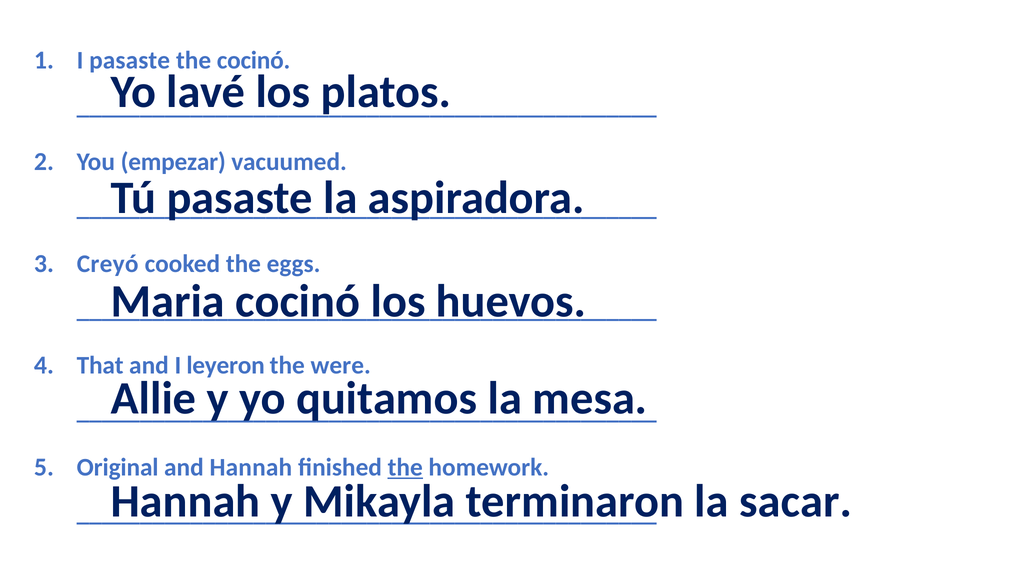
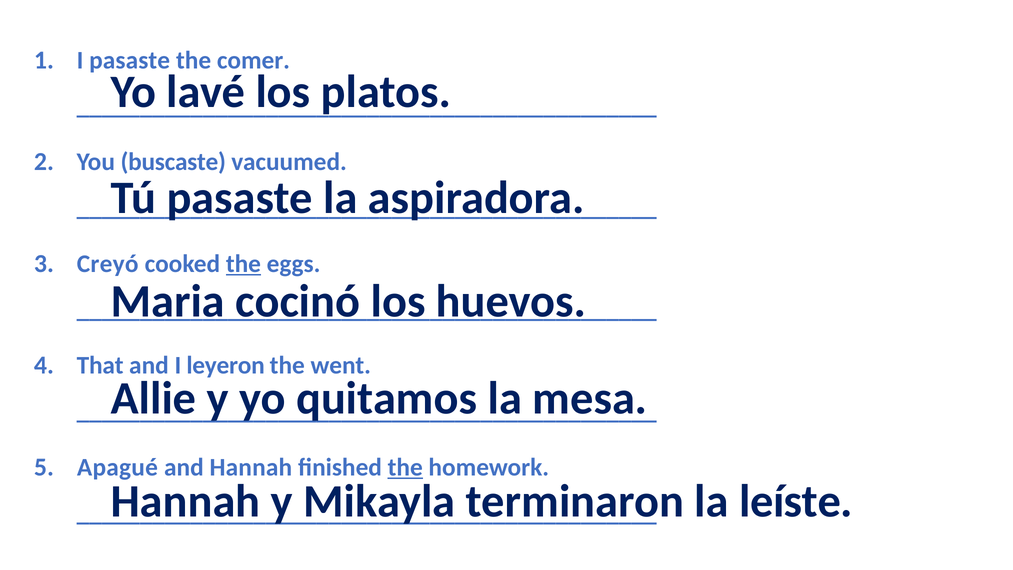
the cocinó: cocinó -> comer (253, 60)
empezar: empezar -> buscaste (173, 162)
the underline: none -> present (243, 264)
were: were -> went (341, 365)
Original: Original -> Apagué (117, 467)
sacar: sacar -> leíste (796, 501)
